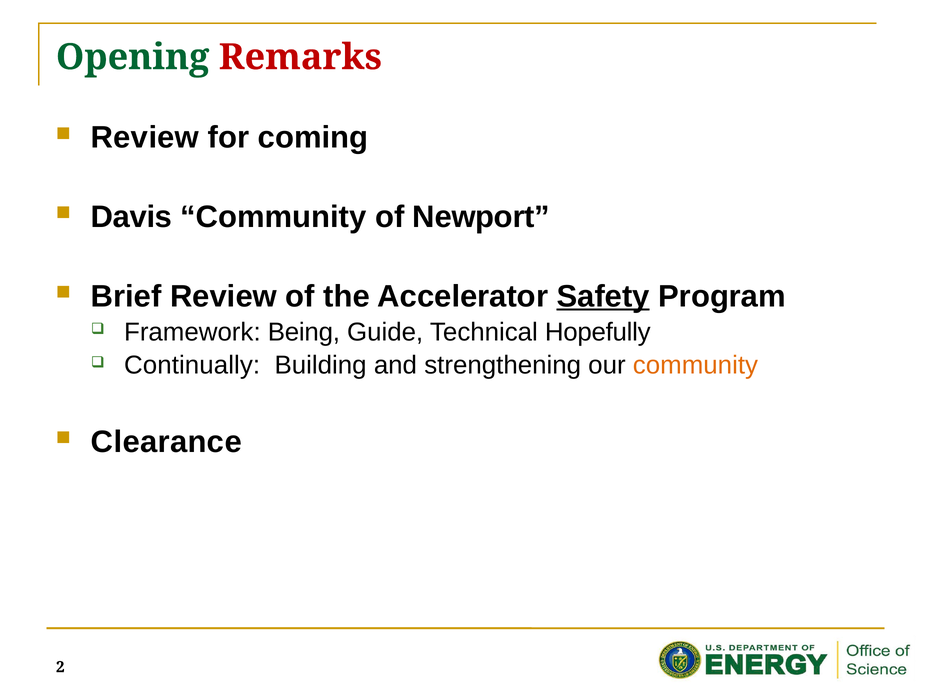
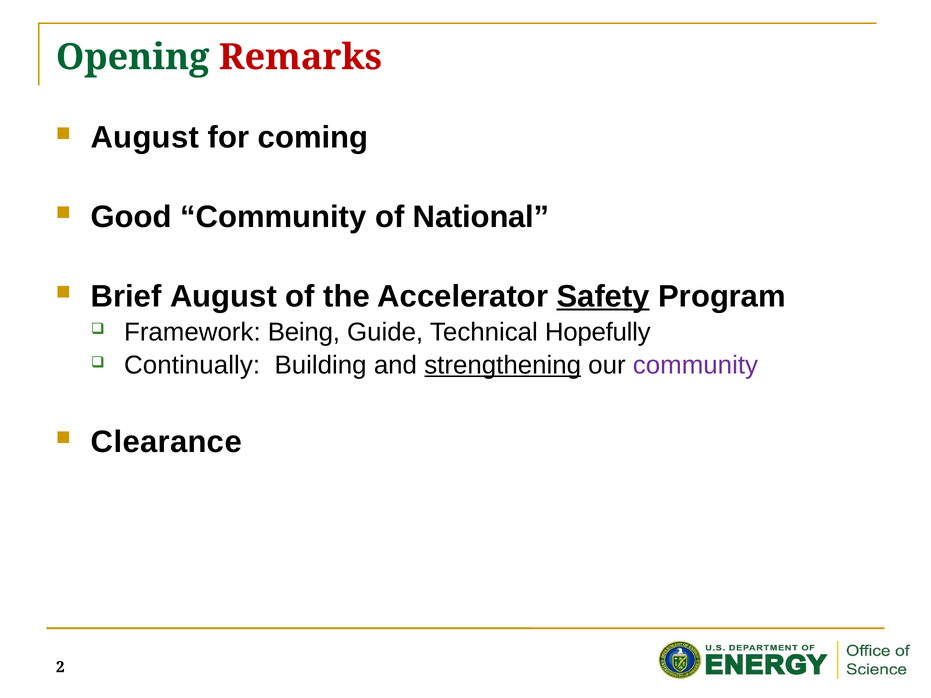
Review: Review -> August (145, 138)
Davis: Davis -> Good (131, 217)
Newport: Newport -> National (481, 217)
Brief Review: Review -> August (223, 296)
strengthening underline: none -> present (503, 365)
community colour: orange -> purple (695, 365)
